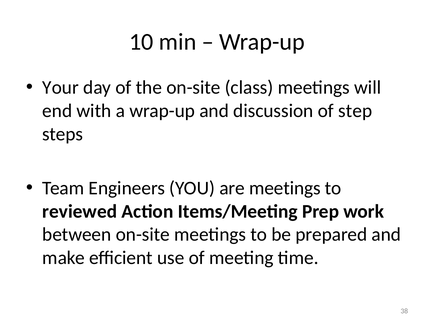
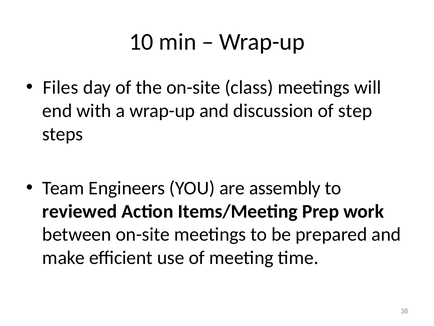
Your: Your -> Files (61, 87)
are meetings: meetings -> assembly (285, 188)
